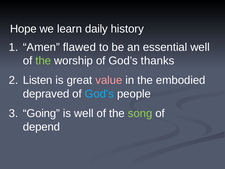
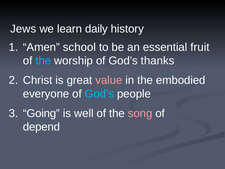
Hope: Hope -> Jews (23, 29)
flawed: flawed -> school (79, 47)
essential well: well -> fruit (200, 47)
the colour: light green -> light blue (43, 61)
Listen: Listen -> Christ (38, 80)
depraved: depraved -> everyone (46, 94)
song colour: light green -> pink (140, 113)
